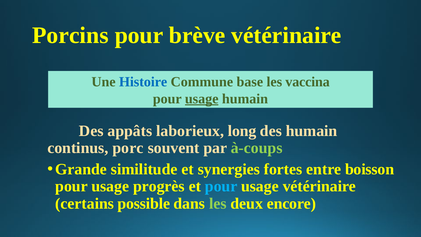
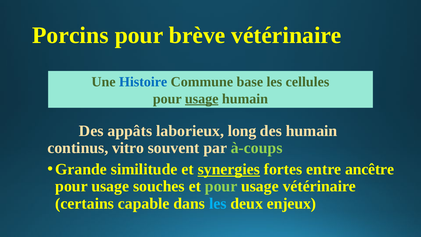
vaccina: vaccina -> cellules (307, 82)
porc: porc -> vitro (128, 148)
synergies underline: none -> present (229, 169)
boisson: boisson -> ancêtre (370, 169)
progrès: progrès -> souches (159, 186)
pour colour: light blue -> light green (221, 186)
possible: possible -> capable (144, 203)
les colour: light green -> light blue (218, 203)
encore: encore -> enjeux (292, 203)
